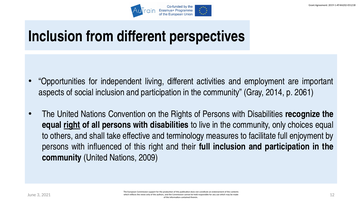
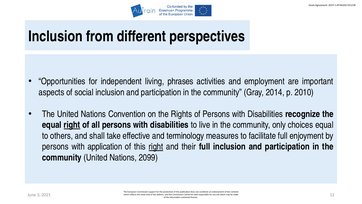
living different: different -> phrases (180, 81)
2061: 2061 -> 2010 (304, 92)
influenced: influenced -> application (105, 146)
right underline: none -> present (156, 146)
2009: 2009 -> 2099 (148, 157)
